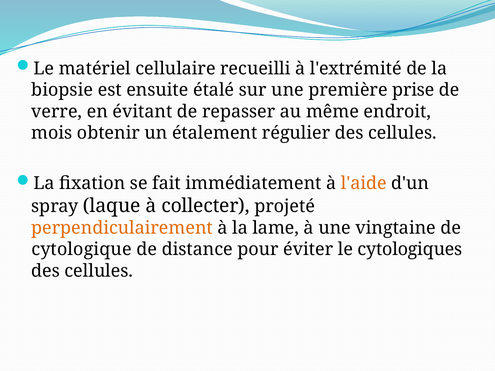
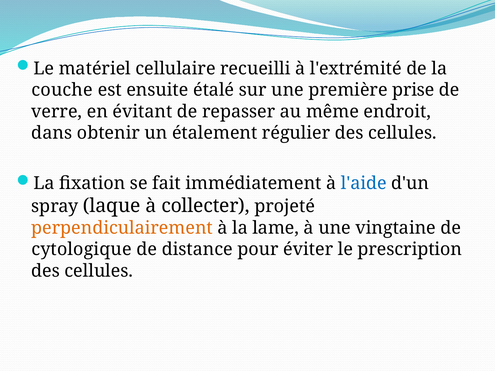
biopsie: biopsie -> couche (62, 90)
mois: mois -> dans (52, 133)
l'aide colour: orange -> blue (364, 183)
cytologiques: cytologiques -> prescription (410, 250)
